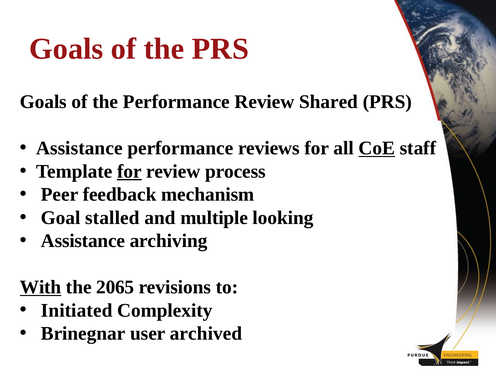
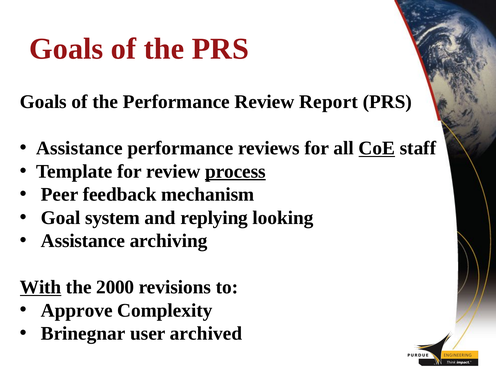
Shared: Shared -> Report (329, 102)
for underline: present -> none (129, 171)
process underline: none -> present (235, 171)
stalled: stalled -> system (113, 218)
multiple: multiple -> replying (214, 218)
2065: 2065 -> 2000 (115, 287)
Initiated: Initiated -> Approve (77, 310)
